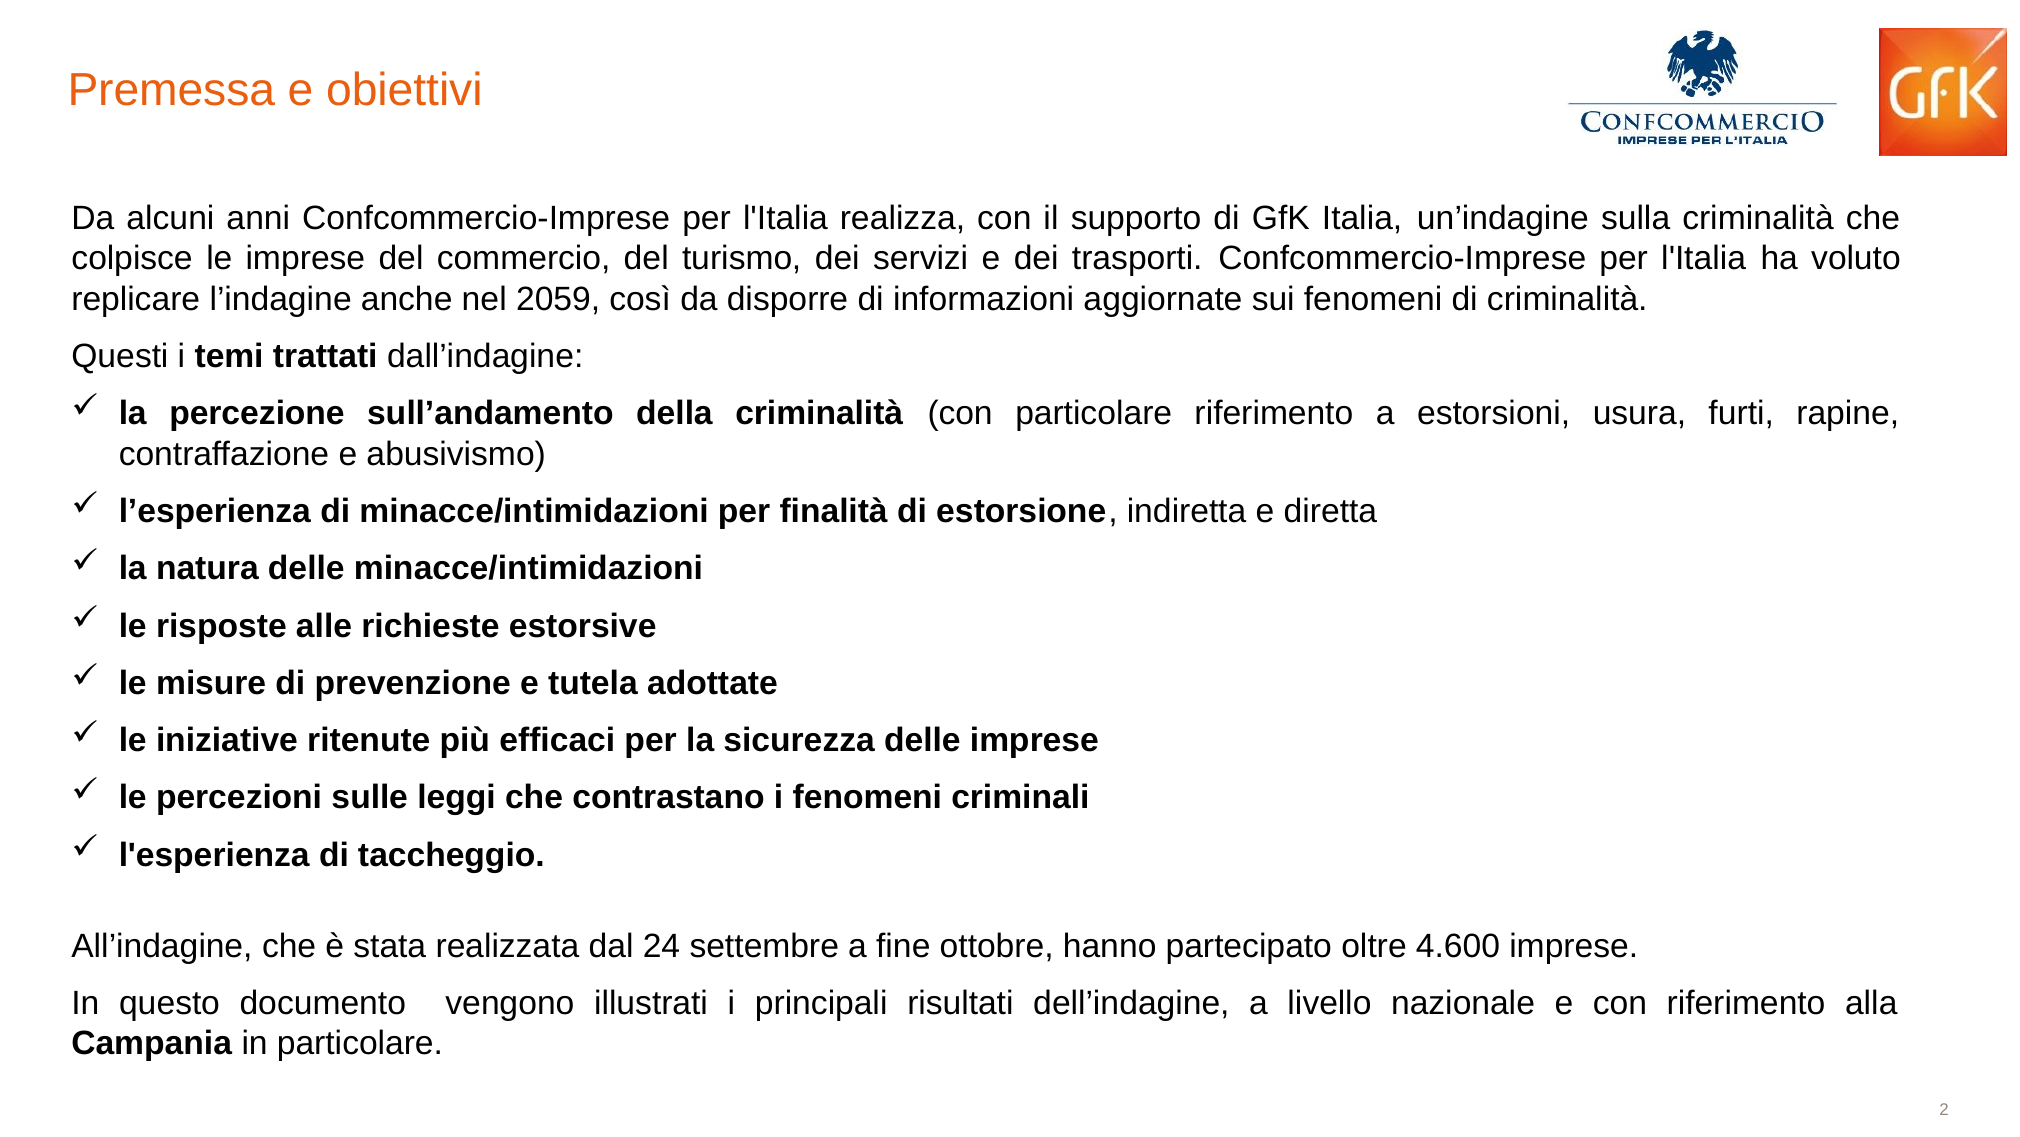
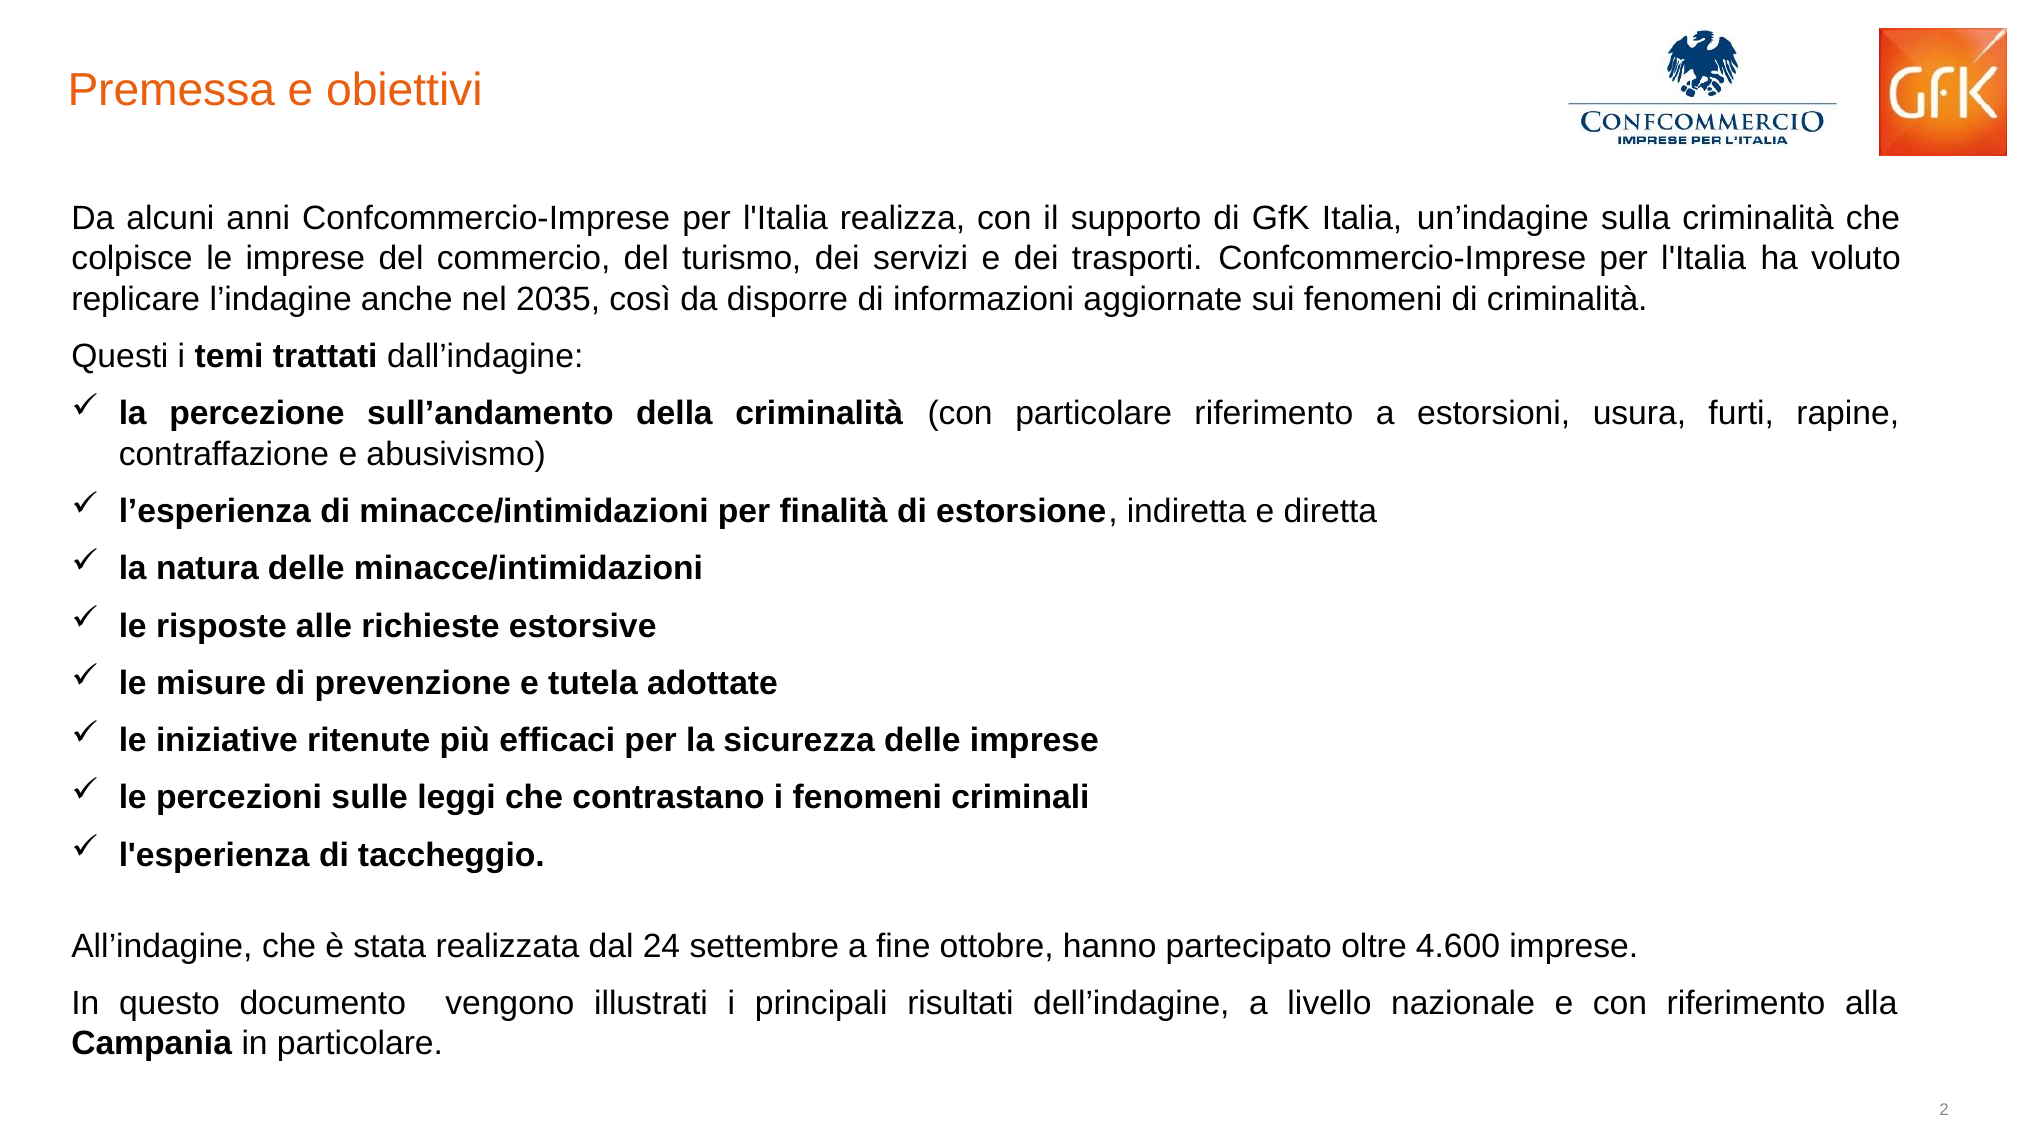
2059: 2059 -> 2035 (558, 299)
